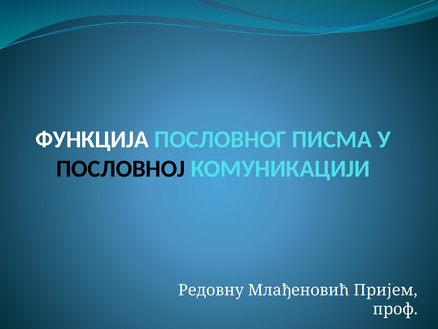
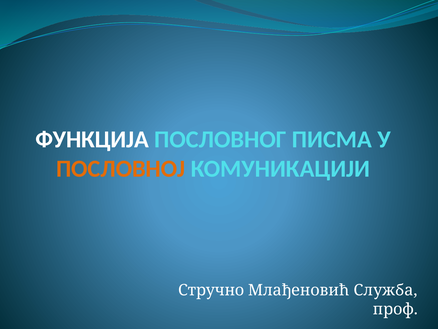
ПОСЛОВНОЈ colour: black -> orange (121, 168)
Редовну: Редовну -> Стручно (211, 290)
Пријем: Пријем -> Служба (385, 290)
